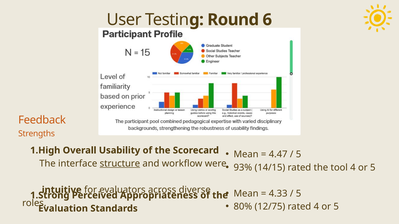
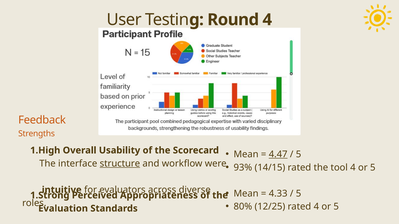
Round 6: 6 -> 4 (267, 20)
4.47 underline: none -> present (278, 155)
12/75: 12/75 -> 12/25 (270, 207)
